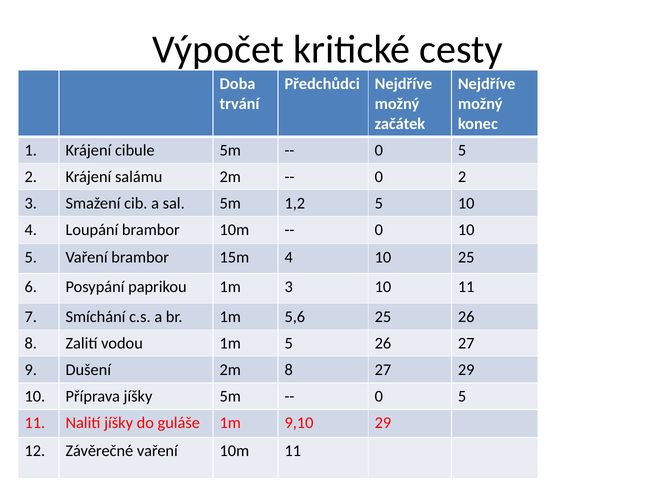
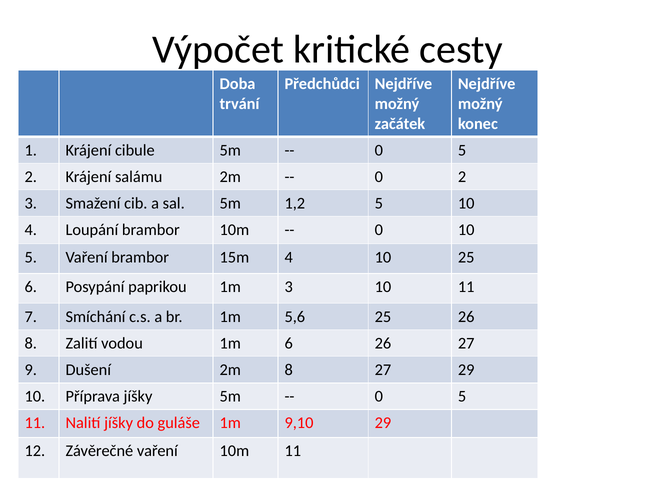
1m 5: 5 -> 6 (289, 343)
